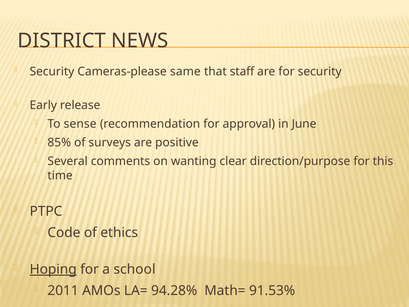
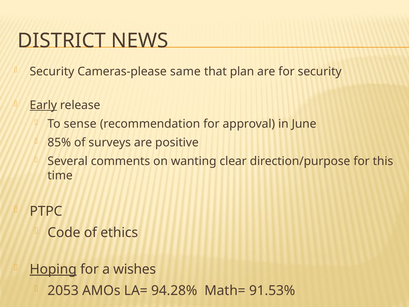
staff: staff -> plan (242, 71)
Early underline: none -> present (43, 105)
school: school -> wishes (135, 269)
2011: 2011 -> 2053 (63, 290)
